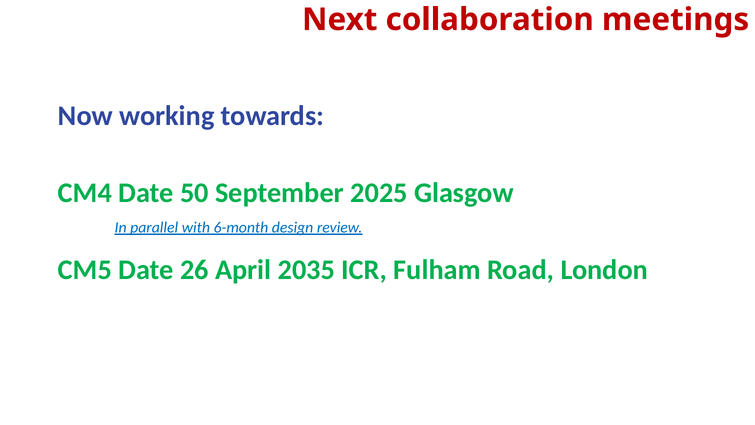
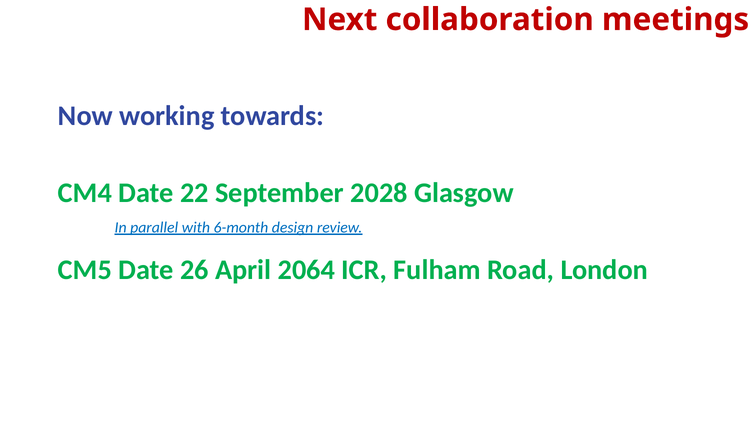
50: 50 -> 22 (194, 193)
2025: 2025 -> 2028 (379, 193)
2035: 2035 -> 2064 (306, 270)
